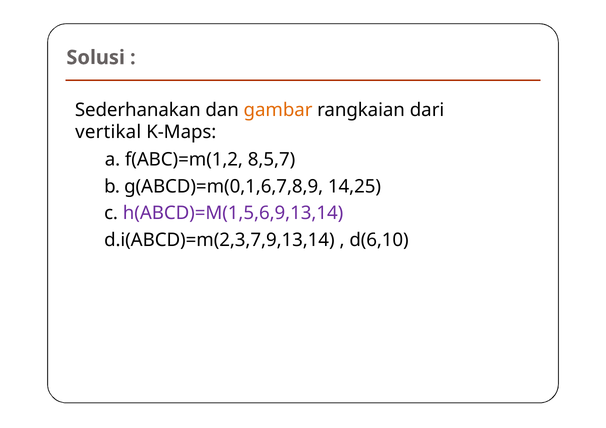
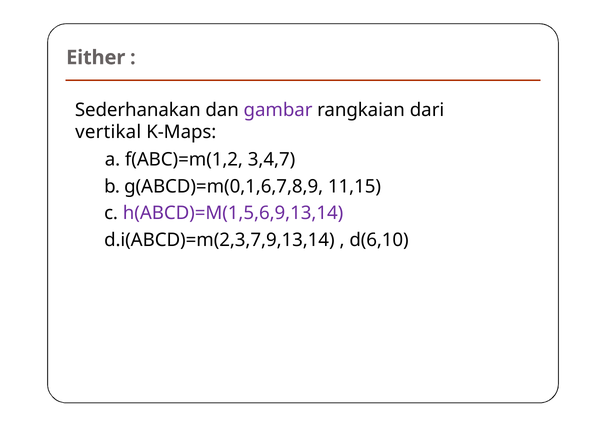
Solusi: Solusi -> Either (96, 58)
gambar colour: orange -> purple (278, 110)
8,5,7: 8,5,7 -> 3,4,7 (272, 160)
14,25: 14,25 -> 11,15 (355, 187)
